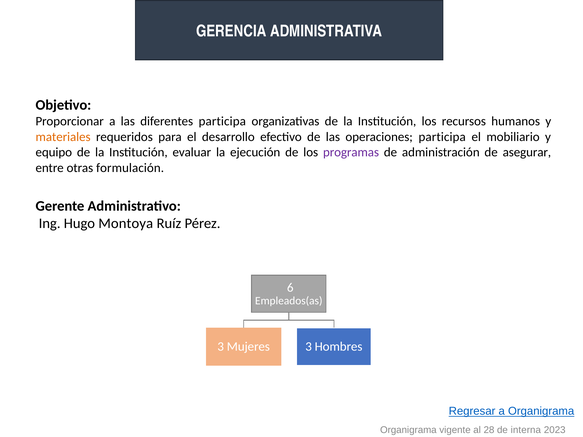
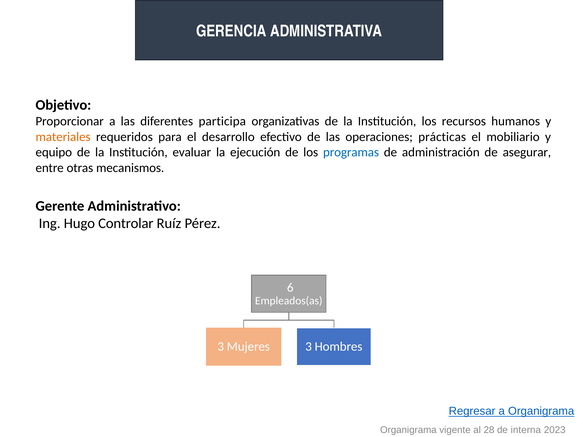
operaciones participa: participa -> prácticas (442, 137)
programas colour: purple -> blue (351, 152)
formulación: formulación -> mecanismos (130, 168)
Montoya: Montoya -> Controlar (126, 223)
